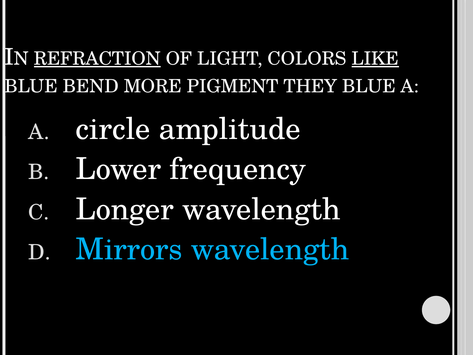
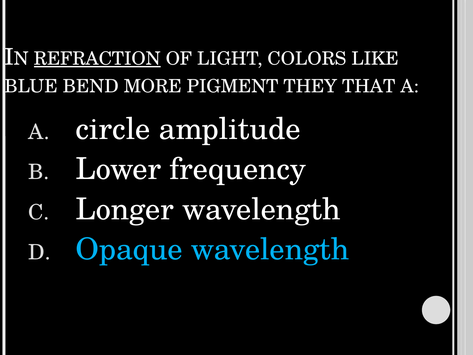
LIKE underline: present -> none (375, 59)
THEY BLUE: BLUE -> THAT (369, 86)
Mirrors: Mirrors -> Opaque (129, 249)
